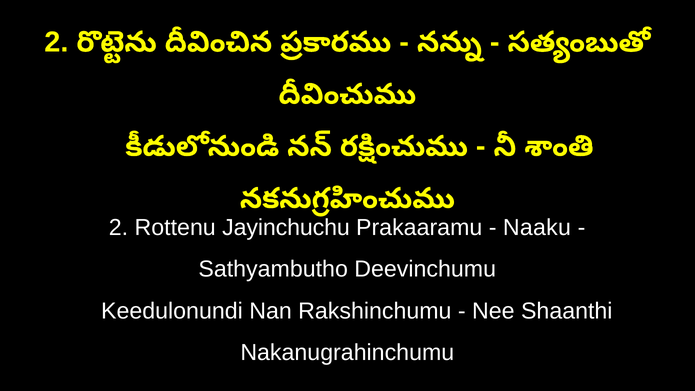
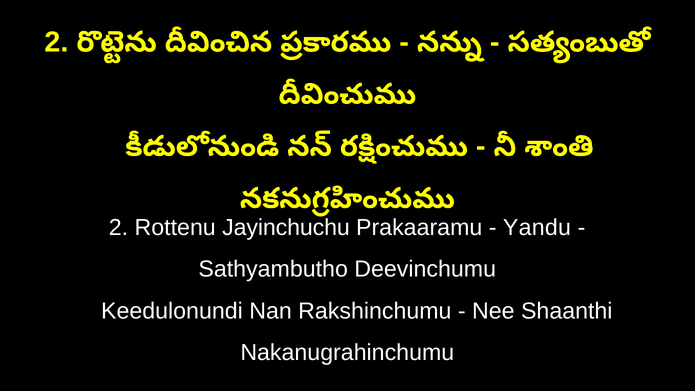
Naaku: Naaku -> Yandu (537, 227)
